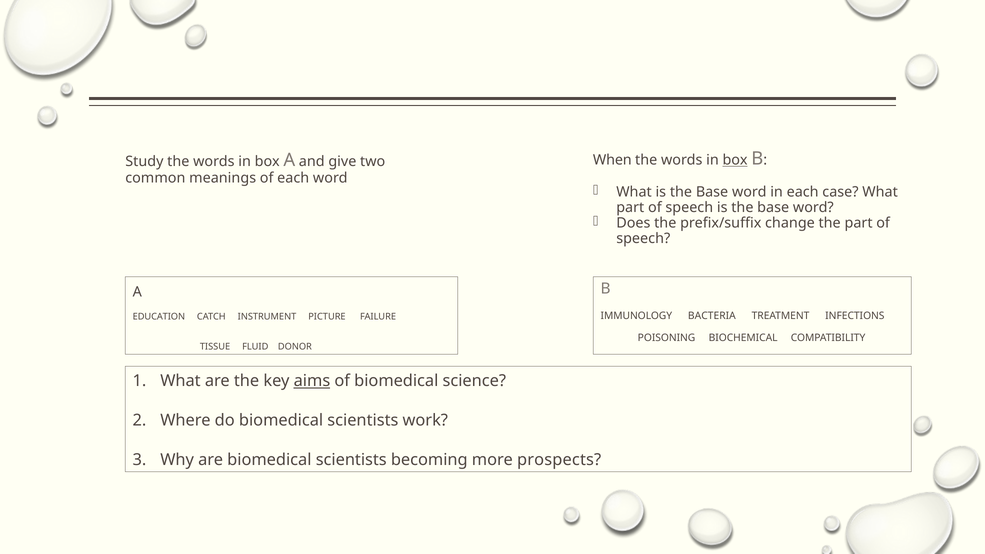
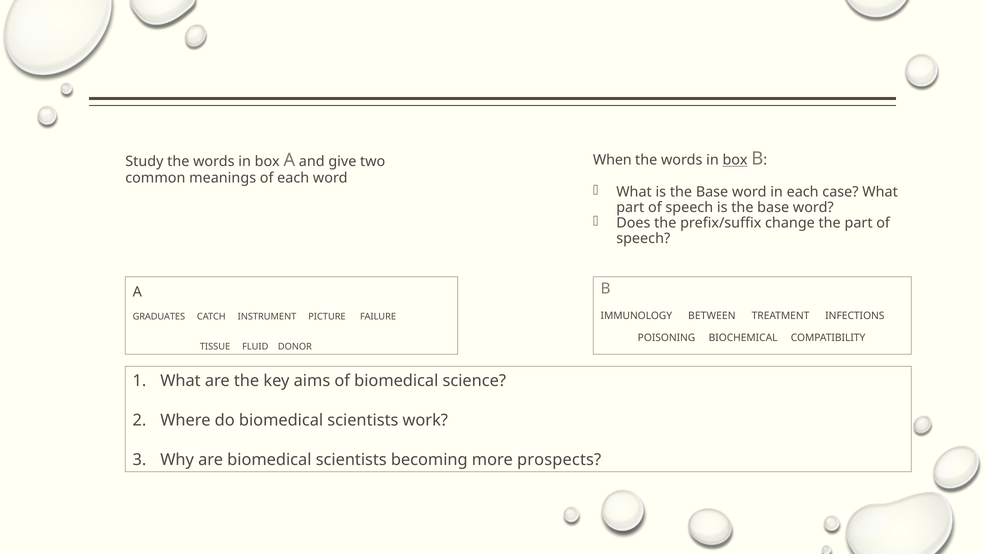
BACTERIA: BACTERIA -> BETWEEN (712, 316)
EDUCATION: EDUCATION -> GRADUATES (159, 317)
aims underline: present -> none (312, 381)
